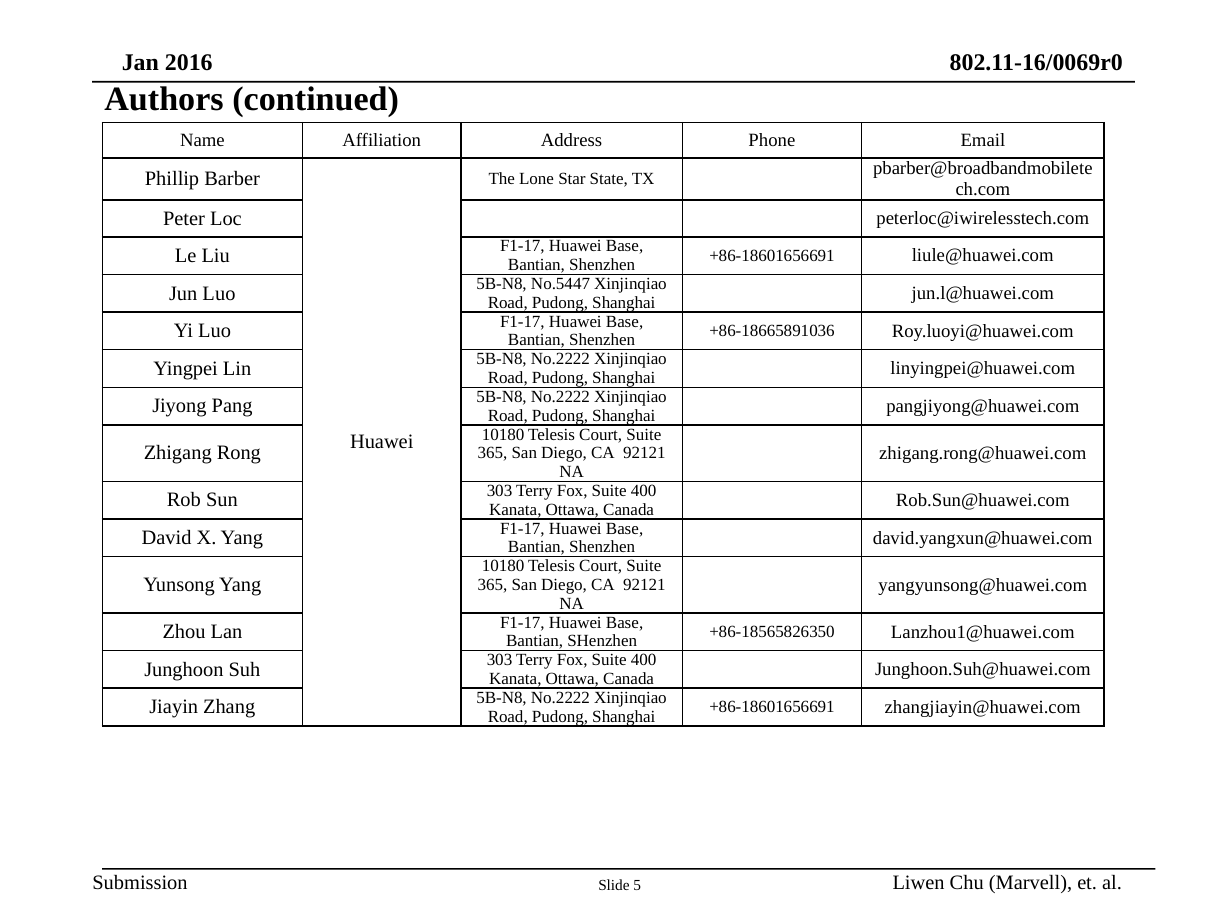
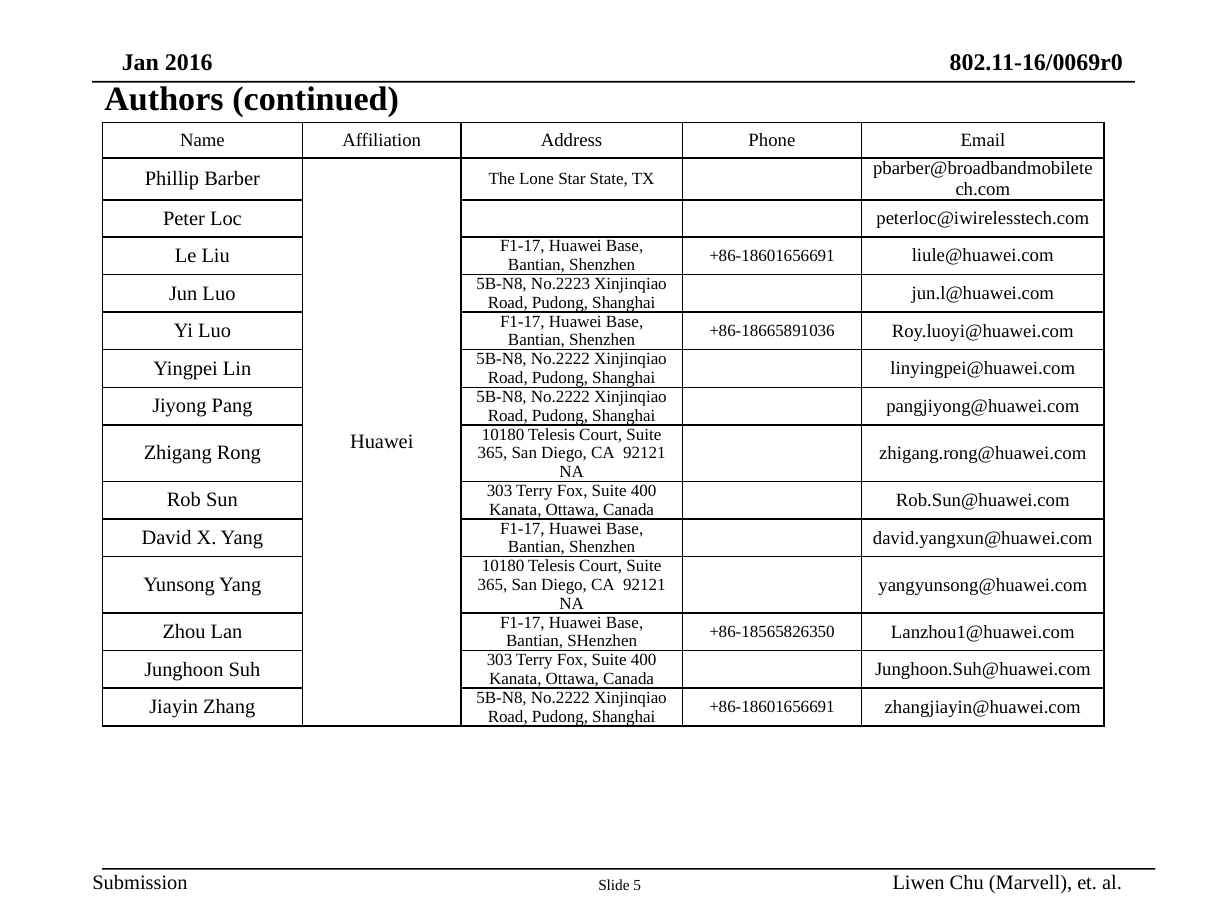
No.5447: No.5447 -> No.2223 (560, 284)
